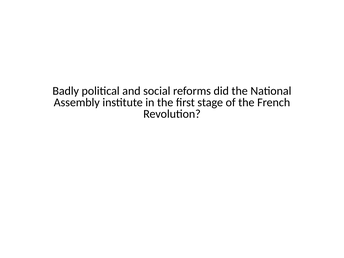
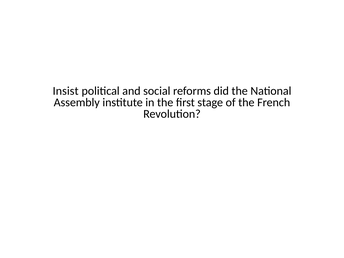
Badly: Badly -> Insist (66, 91)
